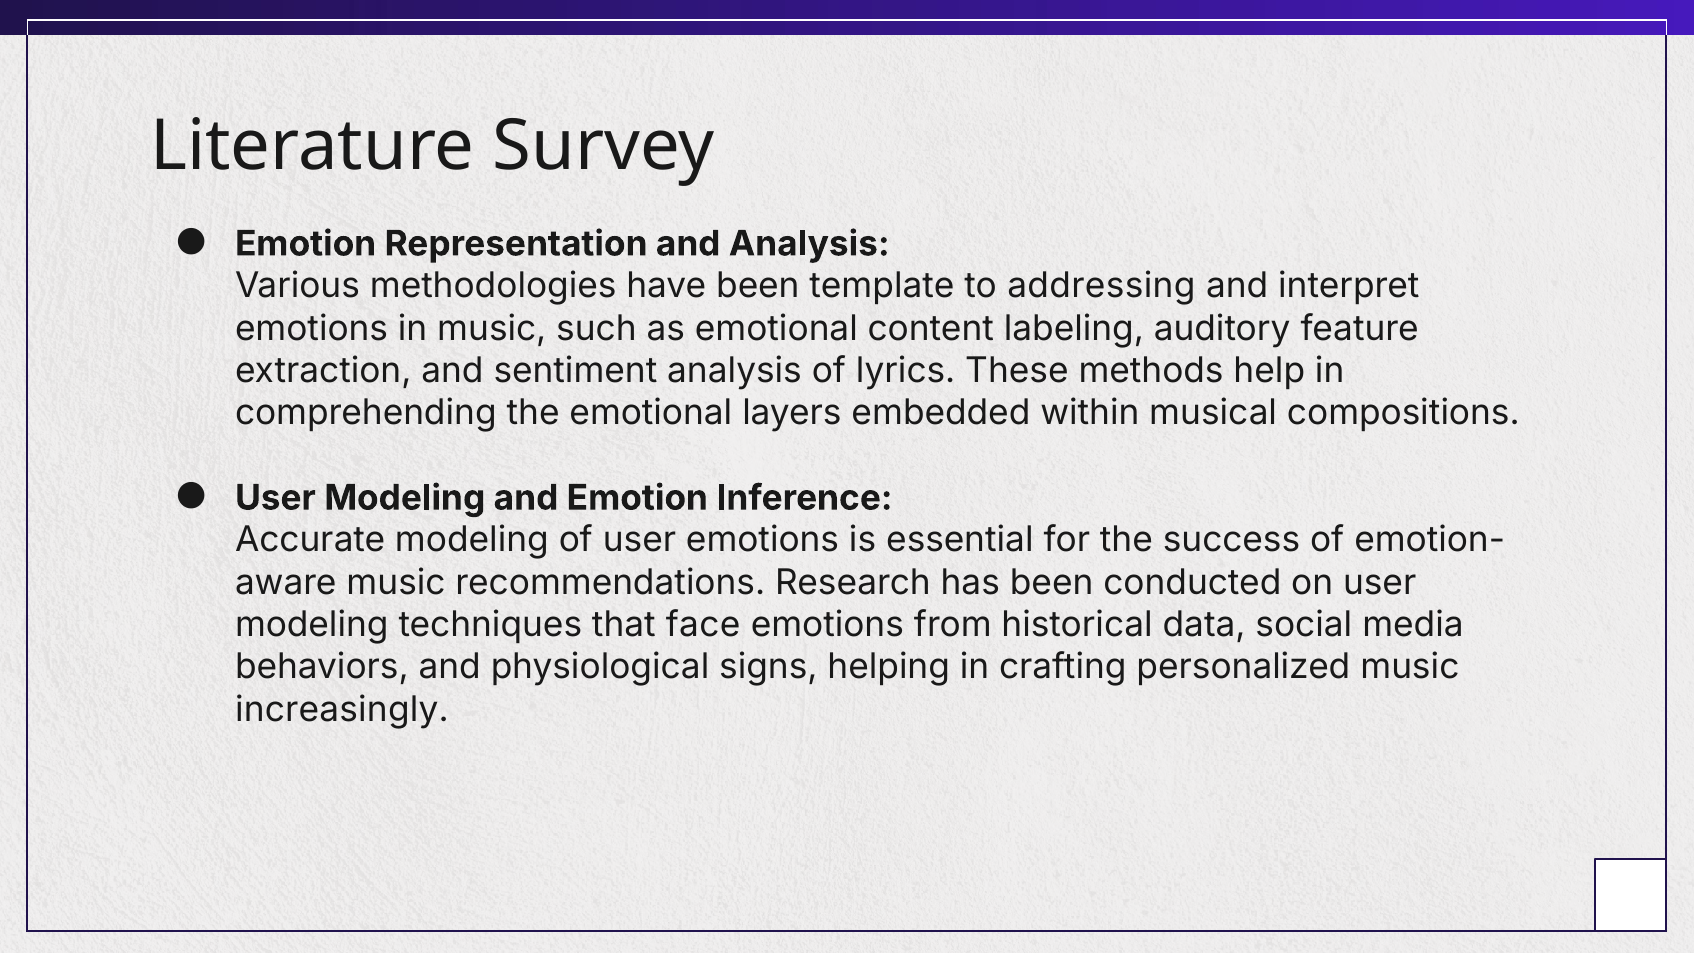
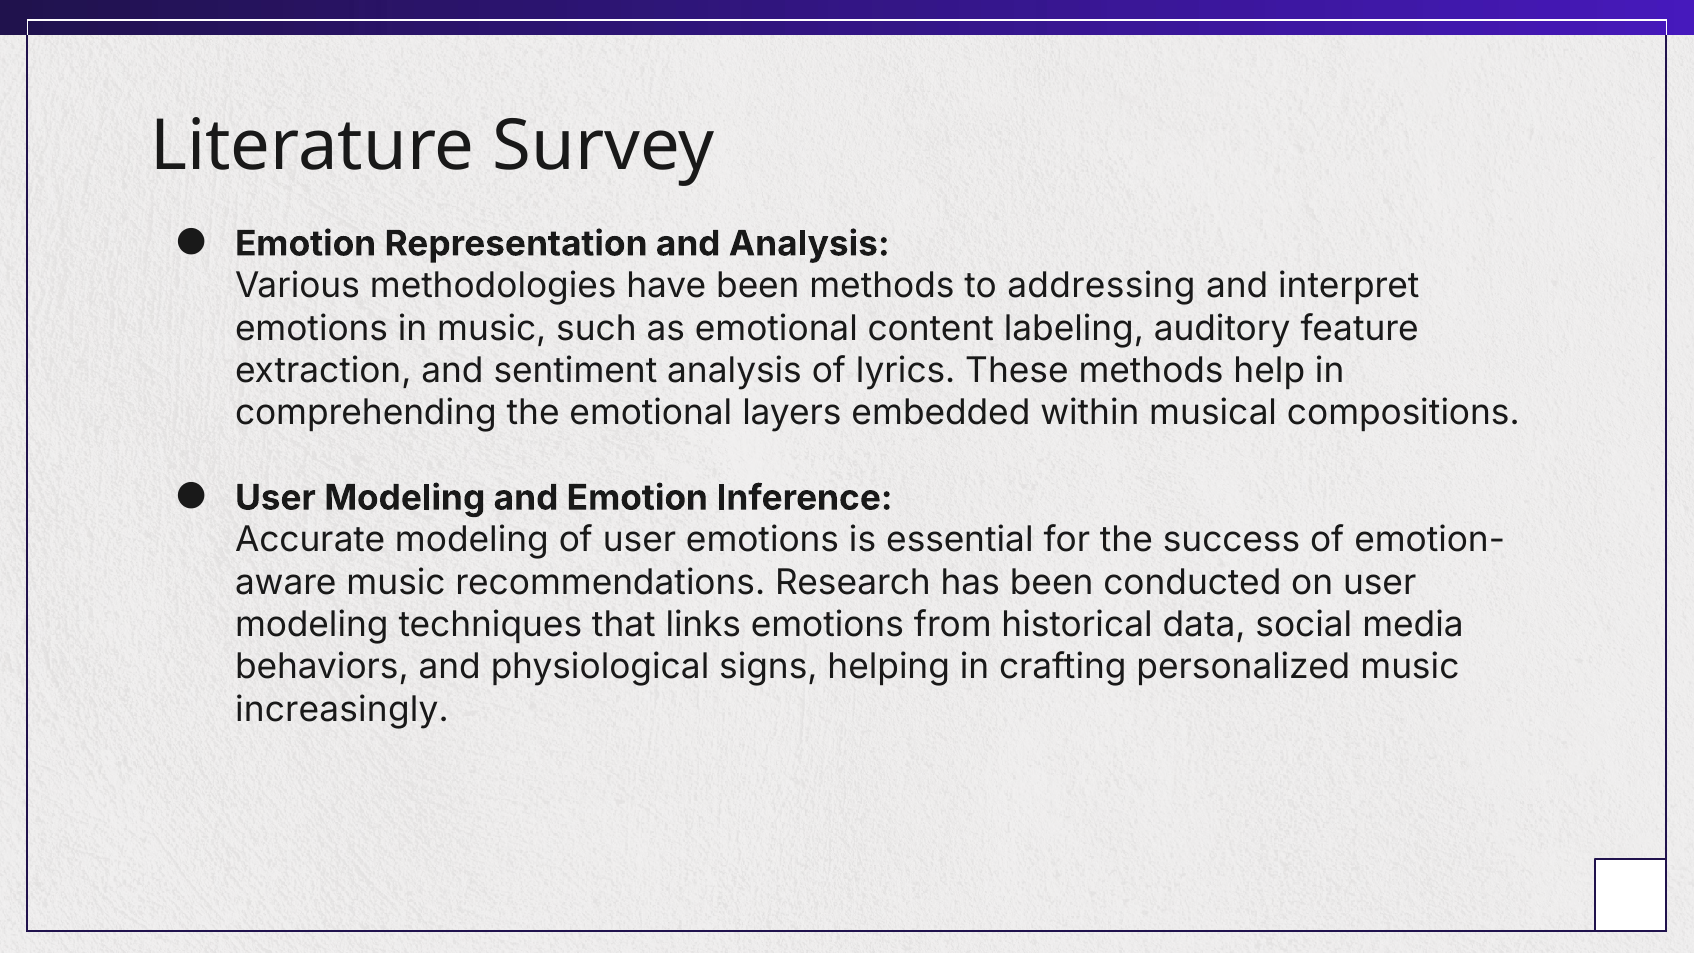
been template: template -> methods (882, 286)
face: face -> links (703, 625)
